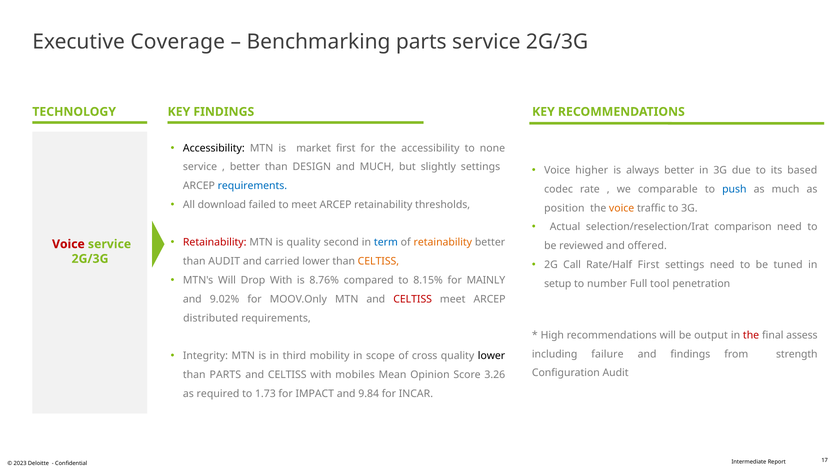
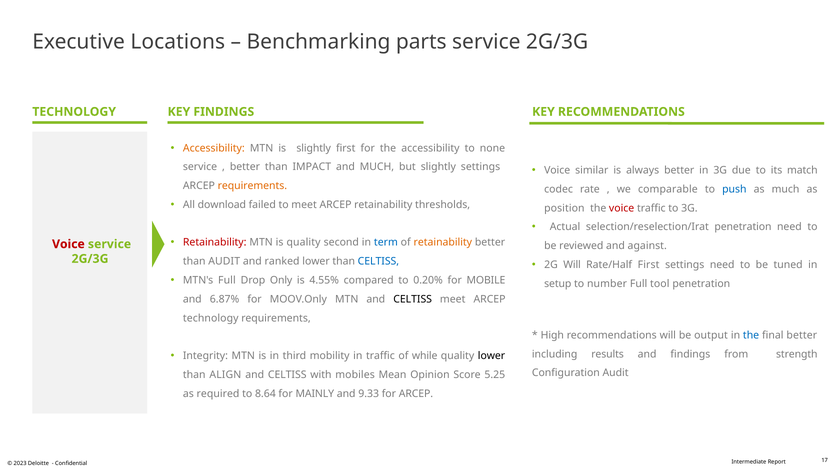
Coverage: Coverage -> Locations (178, 42)
Accessibility colour: black -> orange (214, 148)
is market: market -> slightly (314, 148)
DESIGN: DESIGN -> IMPACT (312, 167)
higher: higher -> similar (592, 170)
based: based -> match (802, 170)
requirements colour: blue -> orange (252, 186)
voice colour: orange -> red (622, 208)
selection/reselection/Irat comparison: comparison -> penetration (743, 227)
offered: offered -> against (647, 246)
carried: carried -> ranked (282, 261)
CELTISS colour: orange -> blue (378, 261)
2G Call: Call -> Will (572, 265)
MTN's Will: Will -> Full (227, 280)
Drop With: With -> Only (281, 280)
8.76%: 8.76% -> 4.55% (324, 280)
8.15%: 8.15% -> 0.20% (428, 280)
MAINLY: MAINLY -> MOBILE (486, 280)
9.02%: 9.02% -> 6.87% (225, 299)
CELTISS colour: red -> black (413, 299)
distributed: distributed -> technology (211, 318)
the colour: red -> blue (751, 335)
final assess: assess -> better (802, 335)
in scope: scope -> traffic (380, 356)
cross: cross -> while (425, 356)
failure: failure -> results (608, 354)
than PARTS: PARTS -> ALIGN (225, 375)
3.26: 3.26 -> 5.25 (495, 375)
1.73: 1.73 -> 8.64 (265, 394)
IMPACT: IMPACT -> MAINLY (315, 394)
9.84: 9.84 -> 9.33 (369, 394)
for INCAR: INCAR -> ARCEP (416, 394)
